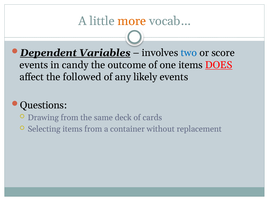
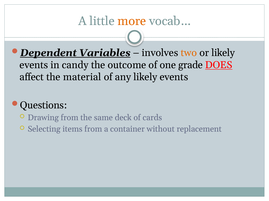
two colour: blue -> orange (189, 53)
or score: score -> likely (223, 53)
one items: items -> grade (191, 65)
followed: followed -> material (82, 77)
